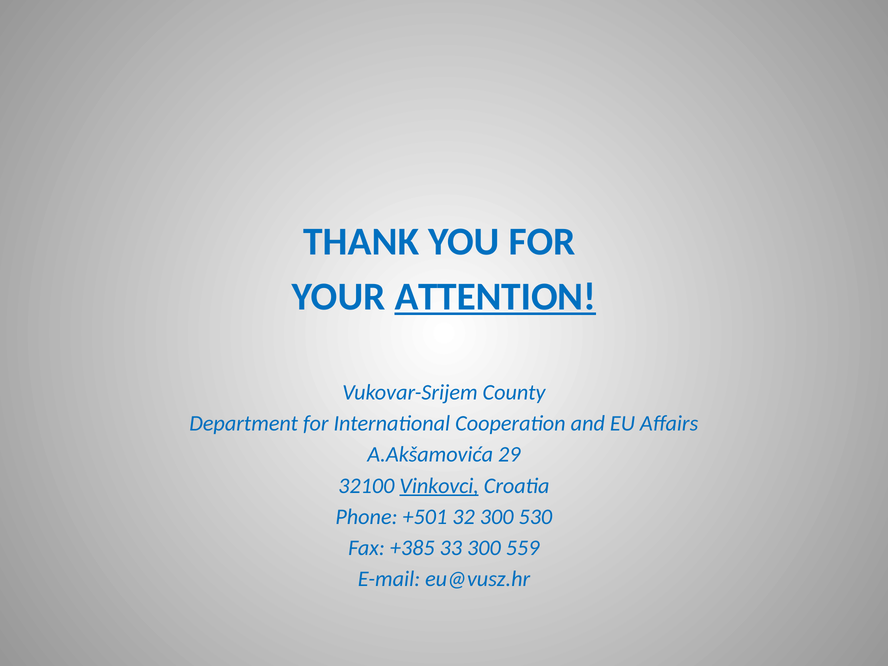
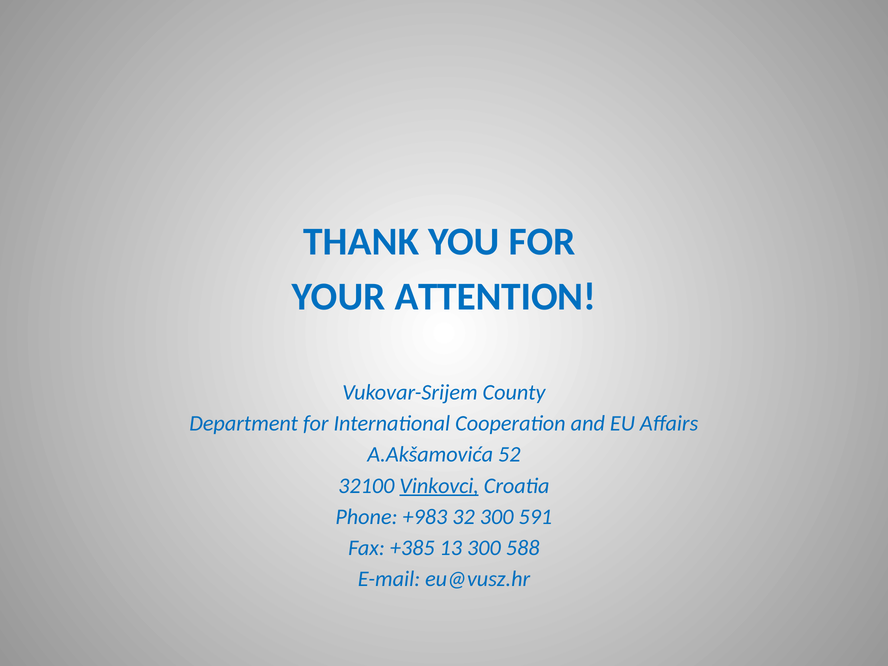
ATTENTION underline: present -> none (495, 297)
29: 29 -> 52 (509, 455)
+501: +501 -> +983 (425, 517)
530: 530 -> 591 (535, 517)
33: 33 -> 13 (451, 548)
559: 559 -> 588 (523, 548)
